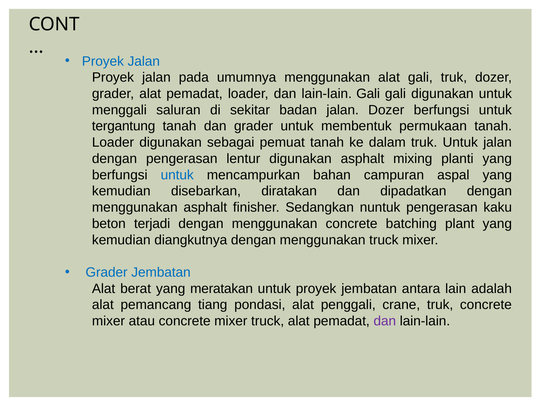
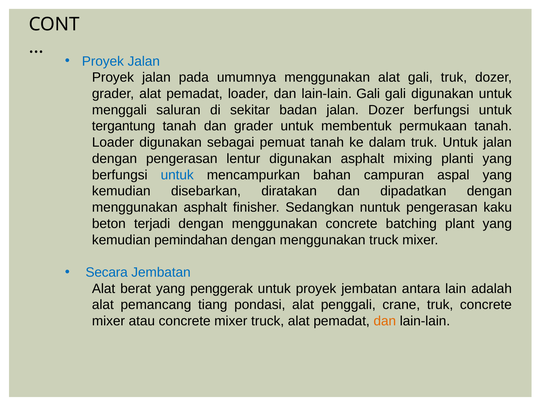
diangkutnya: diangkutnya -> pemindahan (191, 240)
Grader: Grader -> Secara (107, 272)
meratakan: meratakan -> penggerak (222, 288)
dan colour: purple -> orange (385, 321)
